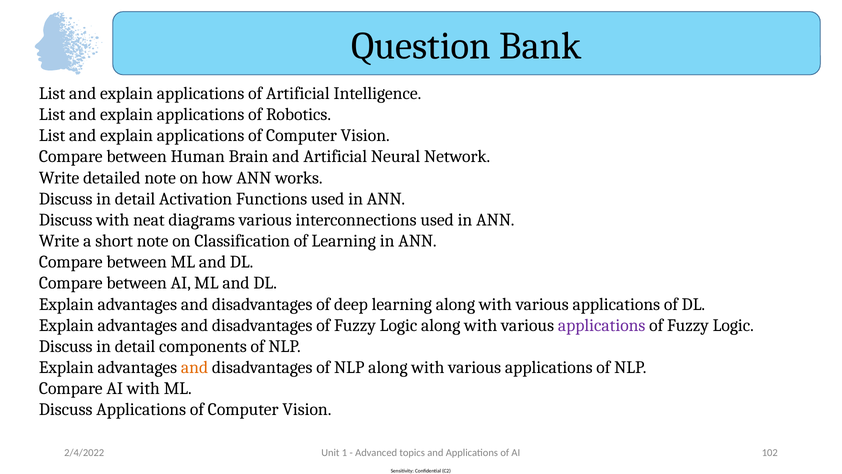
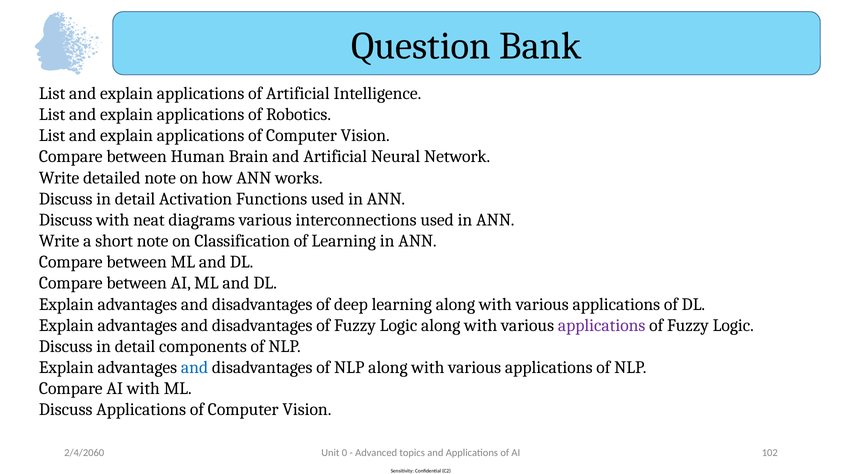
and colour: orange -> blue (195, 367)
2/4/2022: 2/4/2022 -> 2/4/2060 (84, 452)
1: 1 -> 0 (345, 452)
